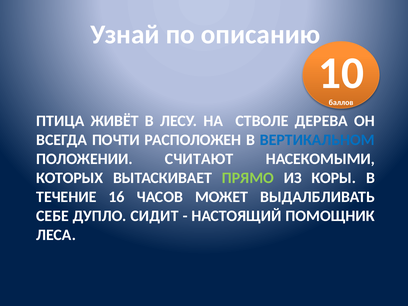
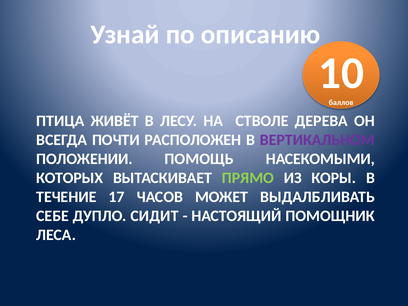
ВЕРТИКАЛЬНОМ colour: blue -> purple (317, 140)
СЧИТАЮТ: СЧИТАЮТ -> ПОМОЩЬ (199, 159)
16: 16 -> 17 (117, 197)
